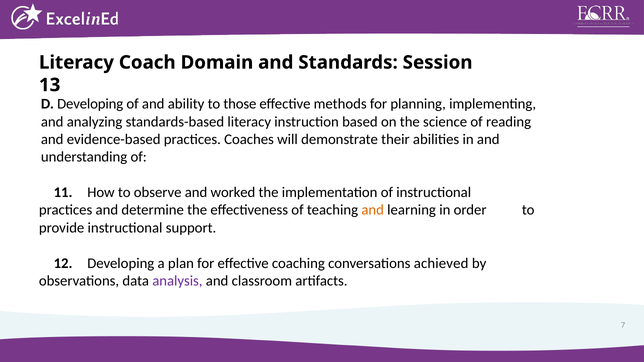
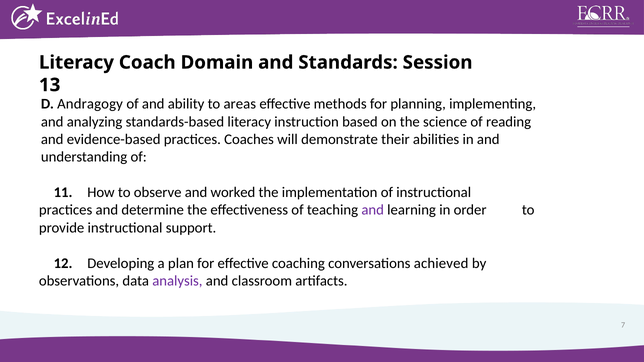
D Developing: Developing -> Andragogy (90, 104)
those: those -> areas (240, 104)
and colour: orange -> purple (373, 210)
